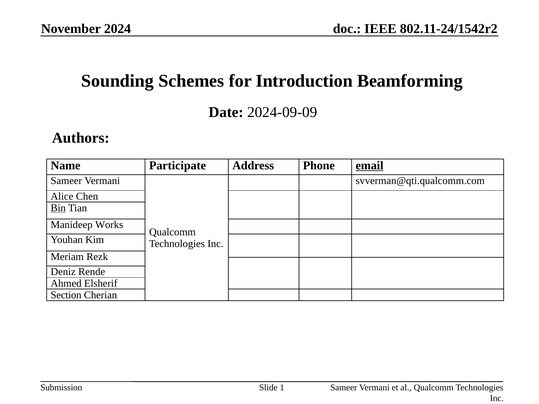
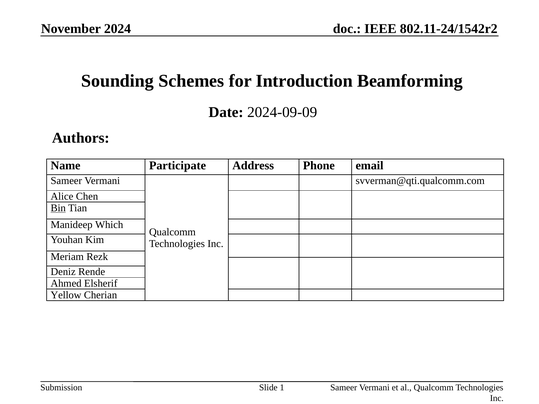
email underline: present -> none (370, 166)
Works: Works -> Which (109, 225)
Section: Section -> Yellow (66, 295)
